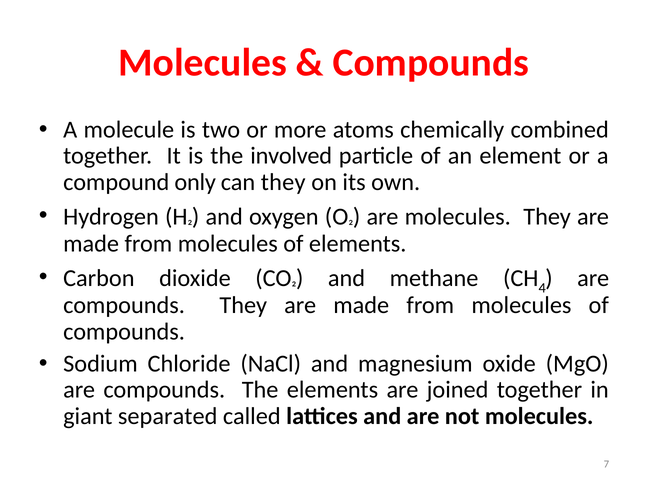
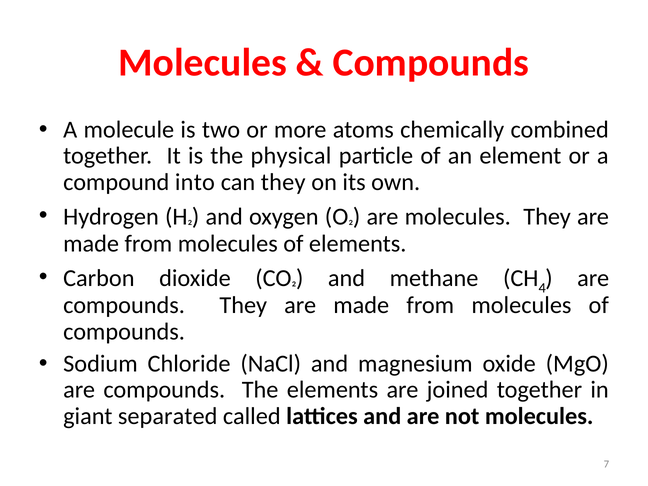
involved: involved -> physical (291, 156)
only: only -> into (195, 182)
